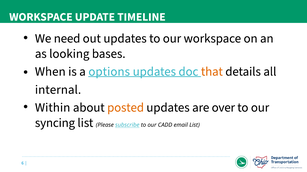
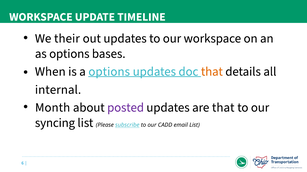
need: need -> their (67, 39)
as looking: looking -> options (69, 54)
Within: Within -> Month (53, 108)
posted colour: orange -> purple (126, 108)
are over: over -> that (223, 108)
